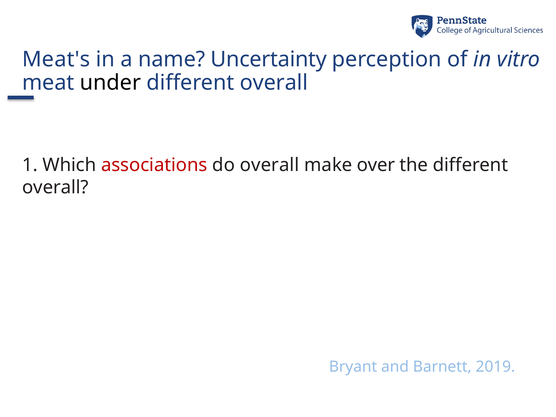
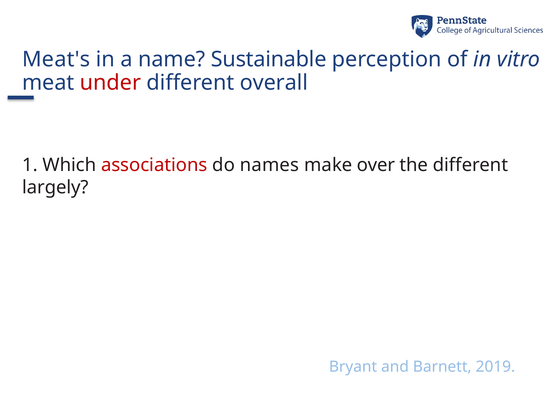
Uncertainty: Uncertainty -> Sustainable (269, 59)
under colour: black -> red (110, 83)
do overall: overall -> names (270, 165)
overall: overall -> largely (55, 187)
